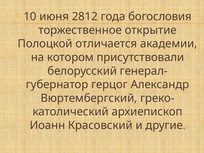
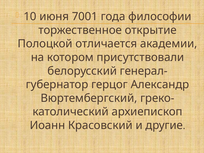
2812: 2812 -> 7001 (85, 17)
богословия: богословия -> философии (160, 17)
